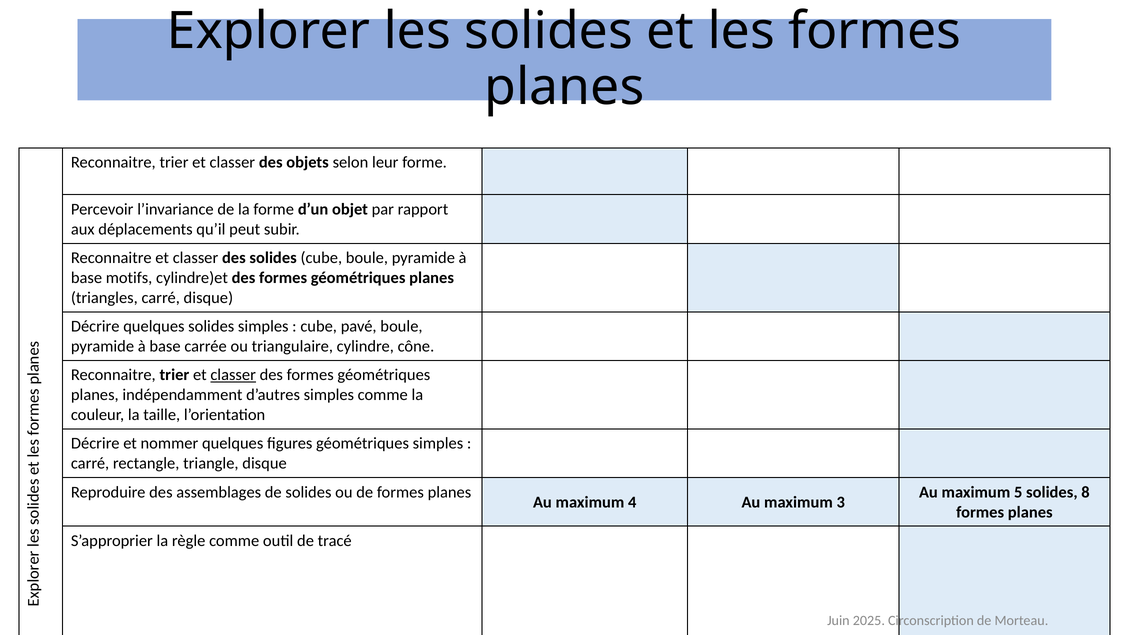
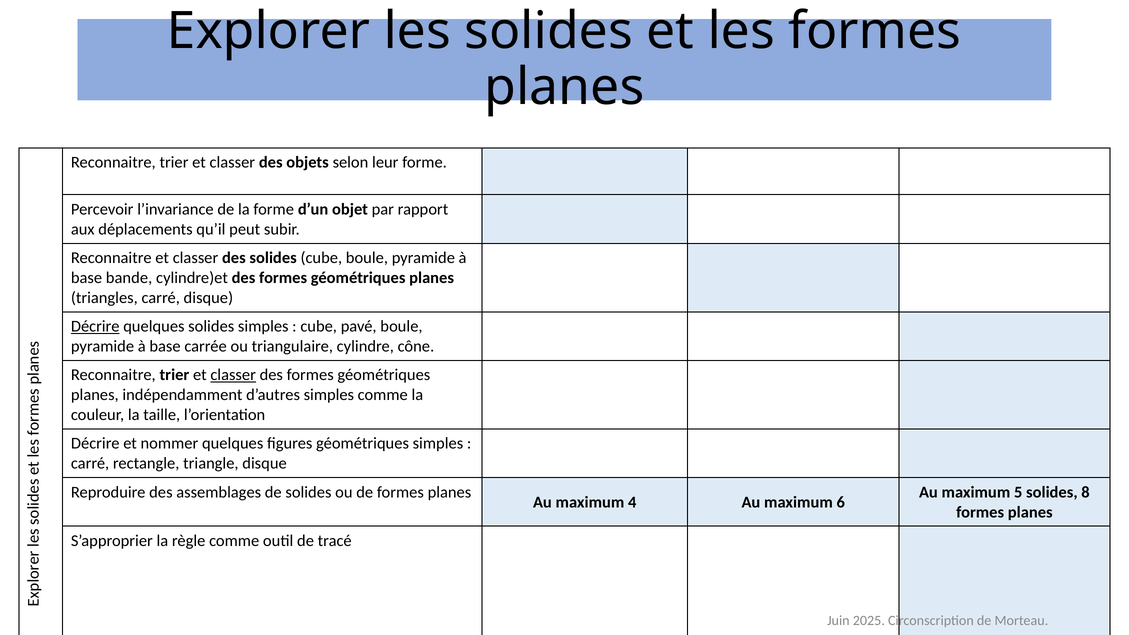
motifs: motifs -> bande (129, 278)
Décrire underline: none -> present (95, 326)
3: 3 -> 6 (841, 502)
